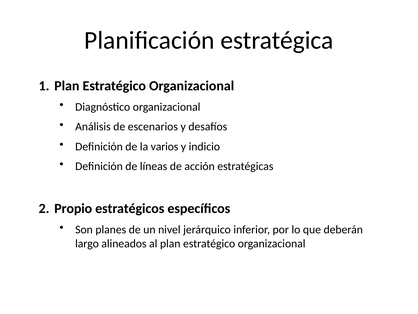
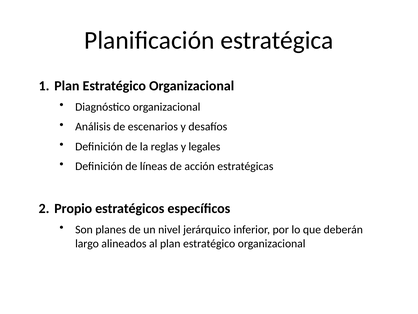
varios: varios -> reglas (165, 146)
indicio: indicio -> legales (204, 146)
